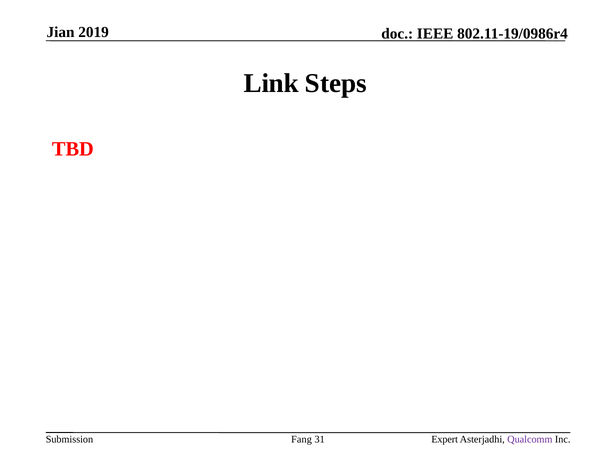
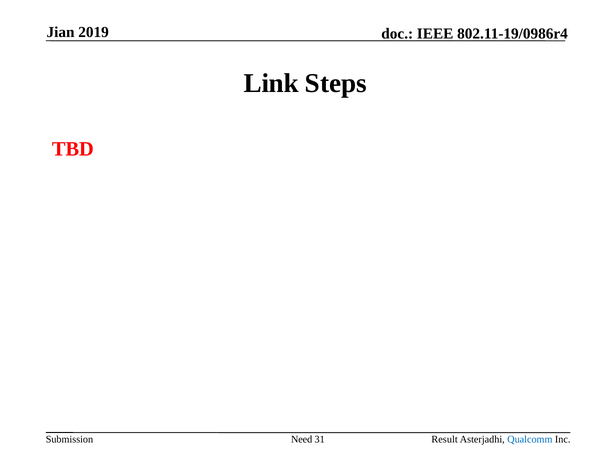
Fang: Fang -> Need (302, 439)
Expert: Expert -> Result (445, 439)
Qualcomm colour: purple -> blue (530, 439)
